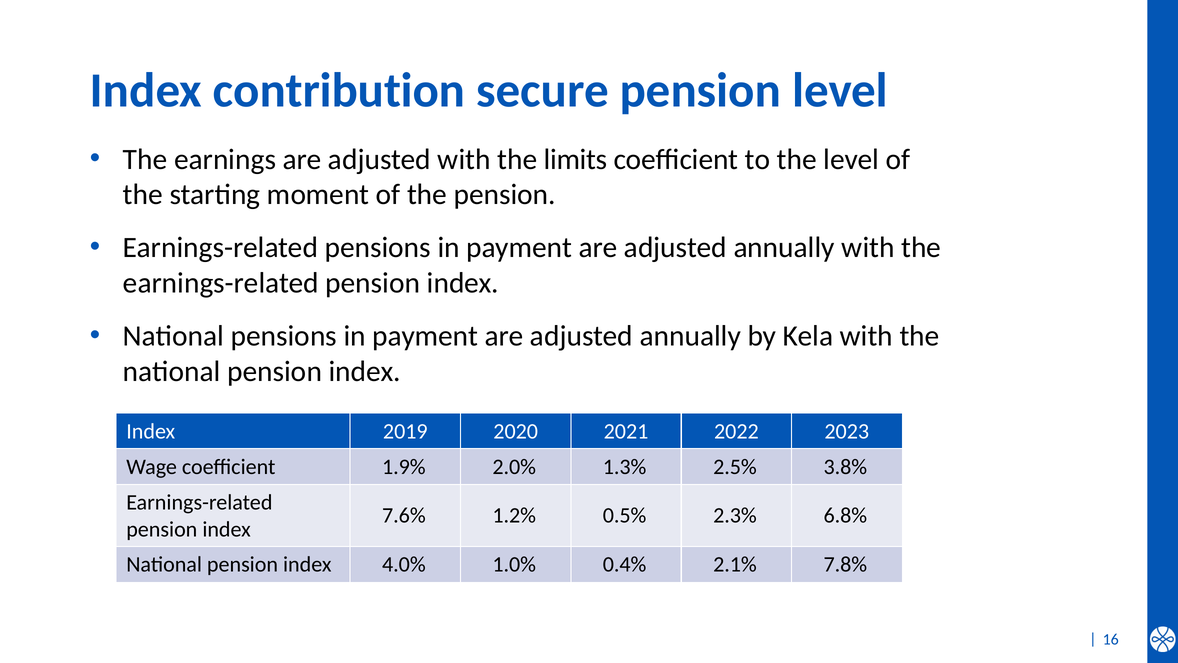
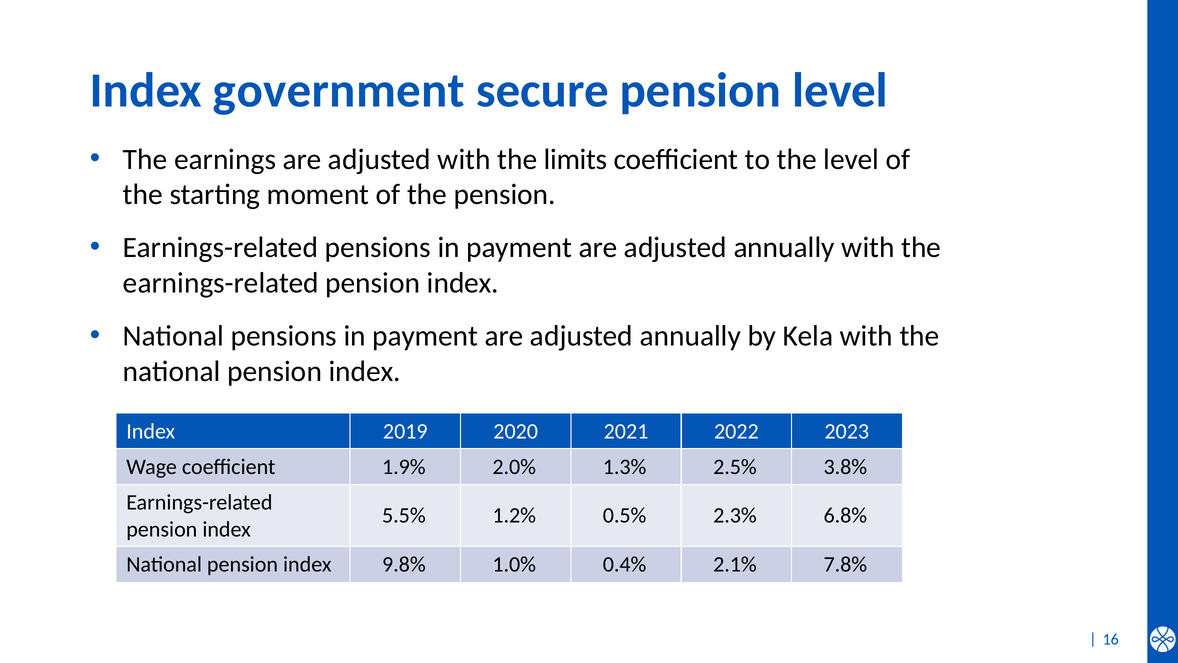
contribution: contribution -> government (339, 90)
7.6%: 7.6% -> 5.5% (404, 515)
4.0%: 4.0% -> 9.8% (404, 564)
